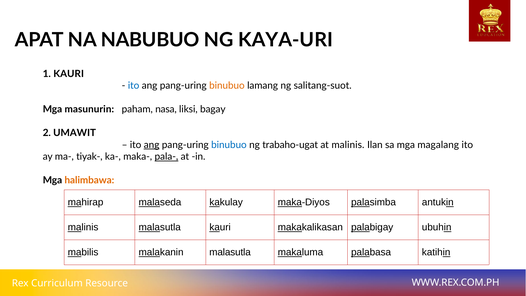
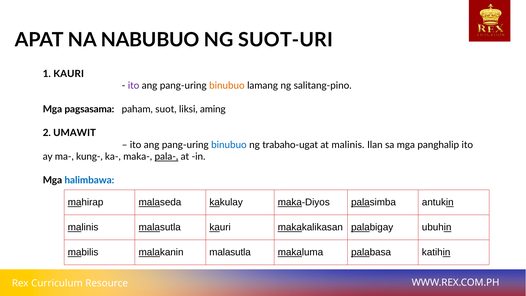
KAYA-URI: KAYA-URI -> SUOT-URI (286, 40)
ito colour: blue -> purple (134, 86)
salitang-suot: salitang-suot -> salitang-pino (323, 86)
masunurin: masunurin -> pagsasama (89, 109)
nasa: nasa -> suot (166, 109)
bagay: bagay -> aming (213, 109)
ang underline: present -> none (152, 145)
magalang: magalang -> panghalip (438, 145)
tiyak-: tiyak- -> kung- (89, 157)
halimbawa colour: orange -> blue (89, 180)
